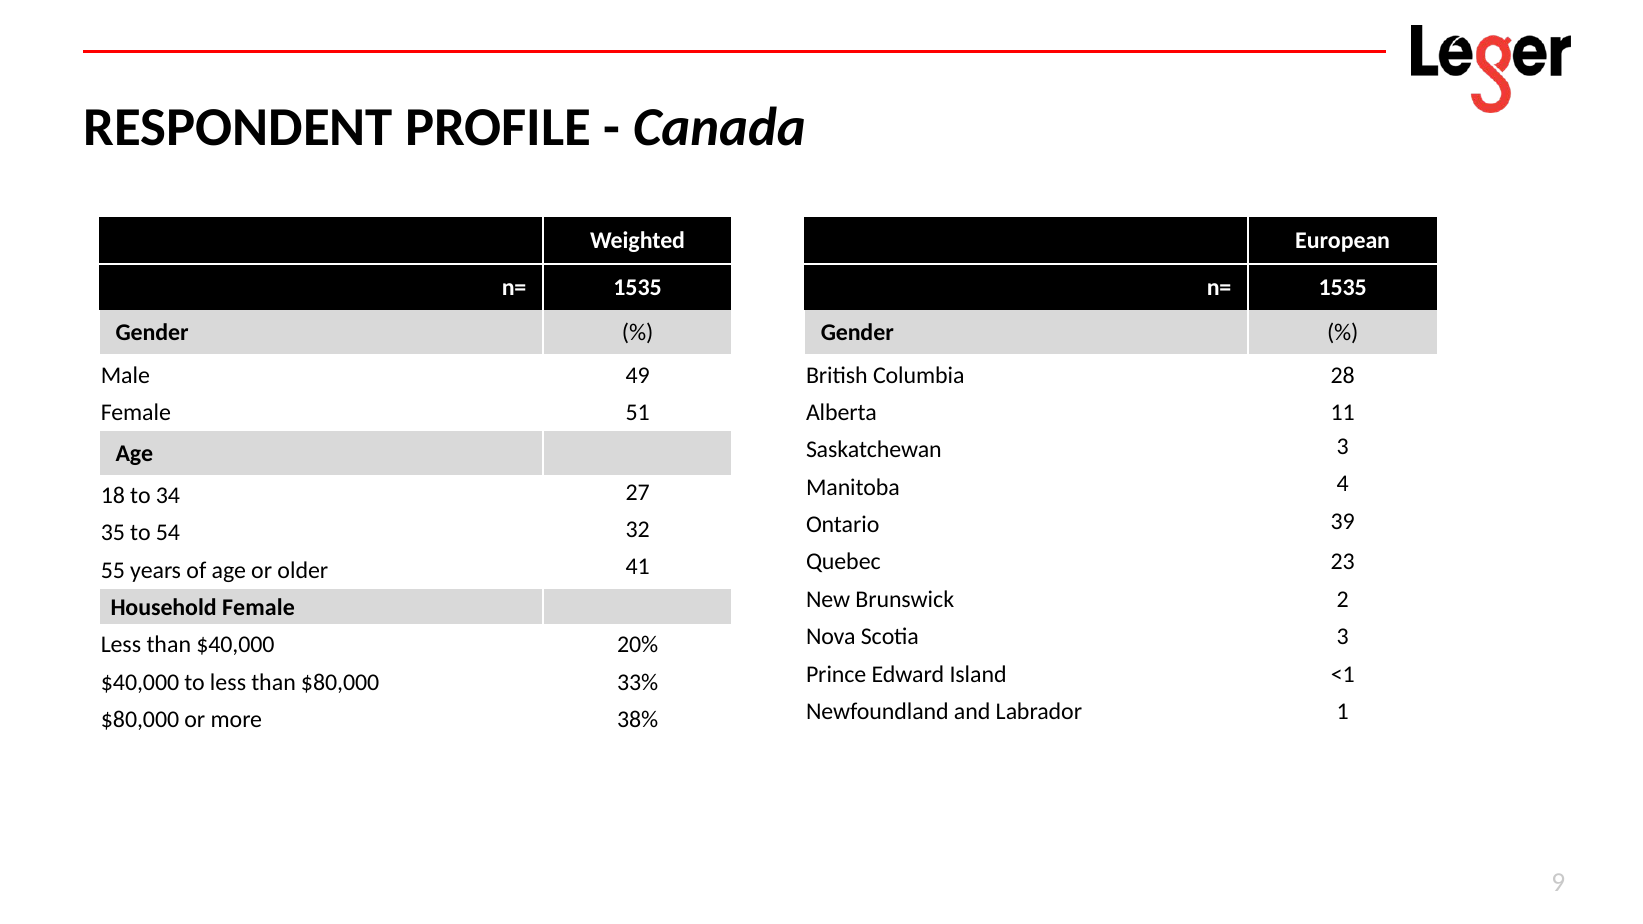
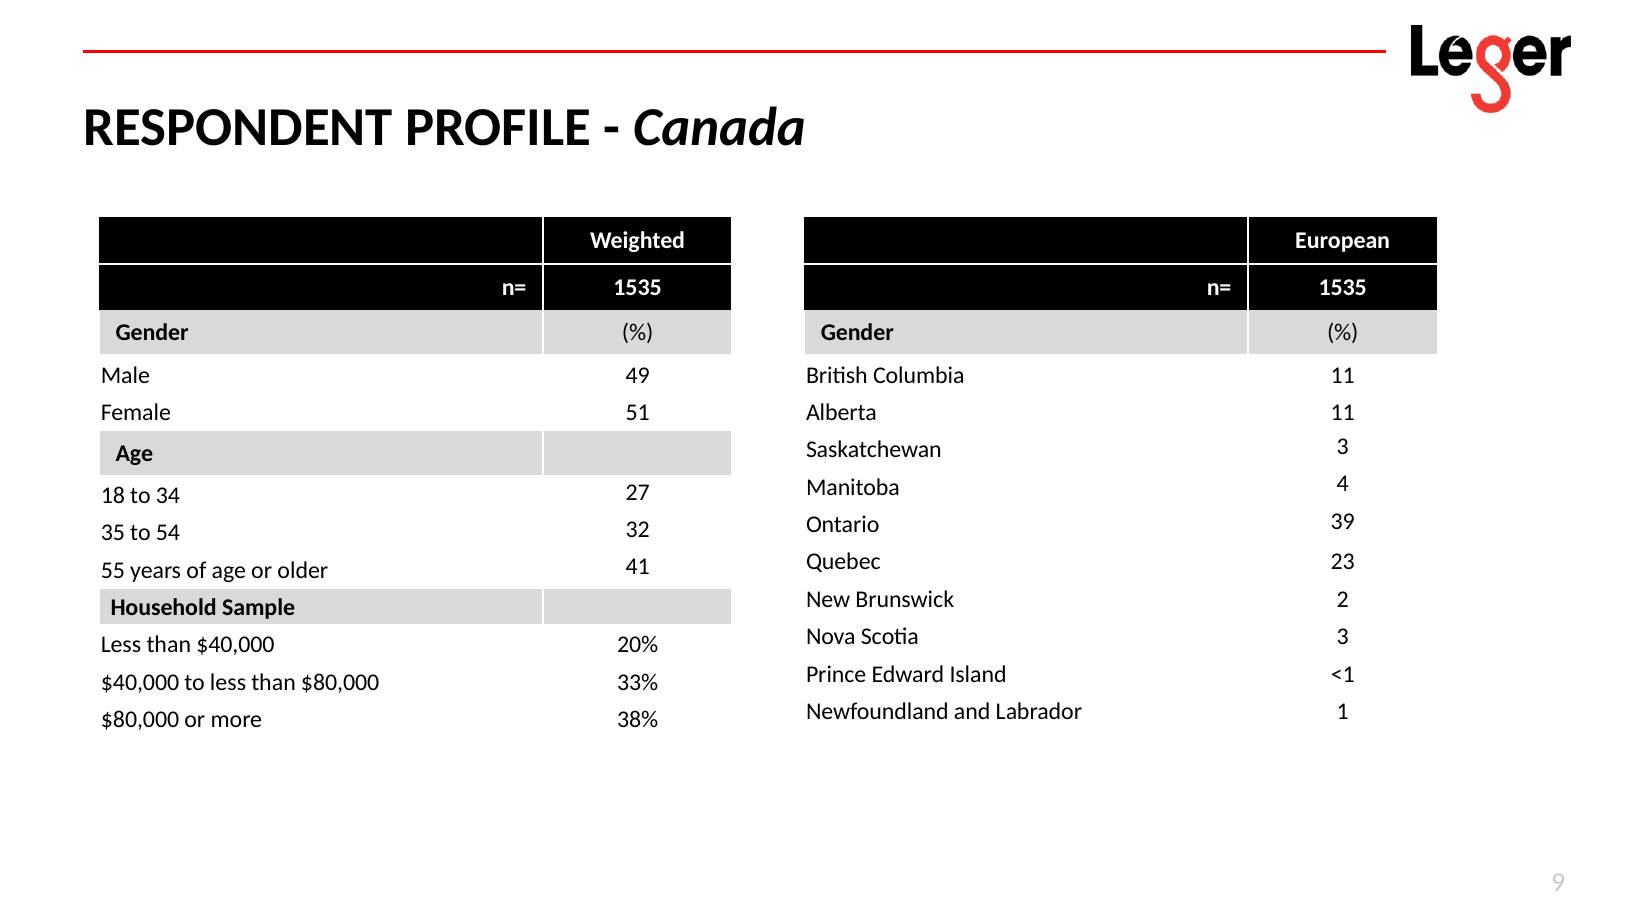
Columbia 28: 28 -> 11 (1343, 375)
Household Female: Female -> Sample (259, 608)
